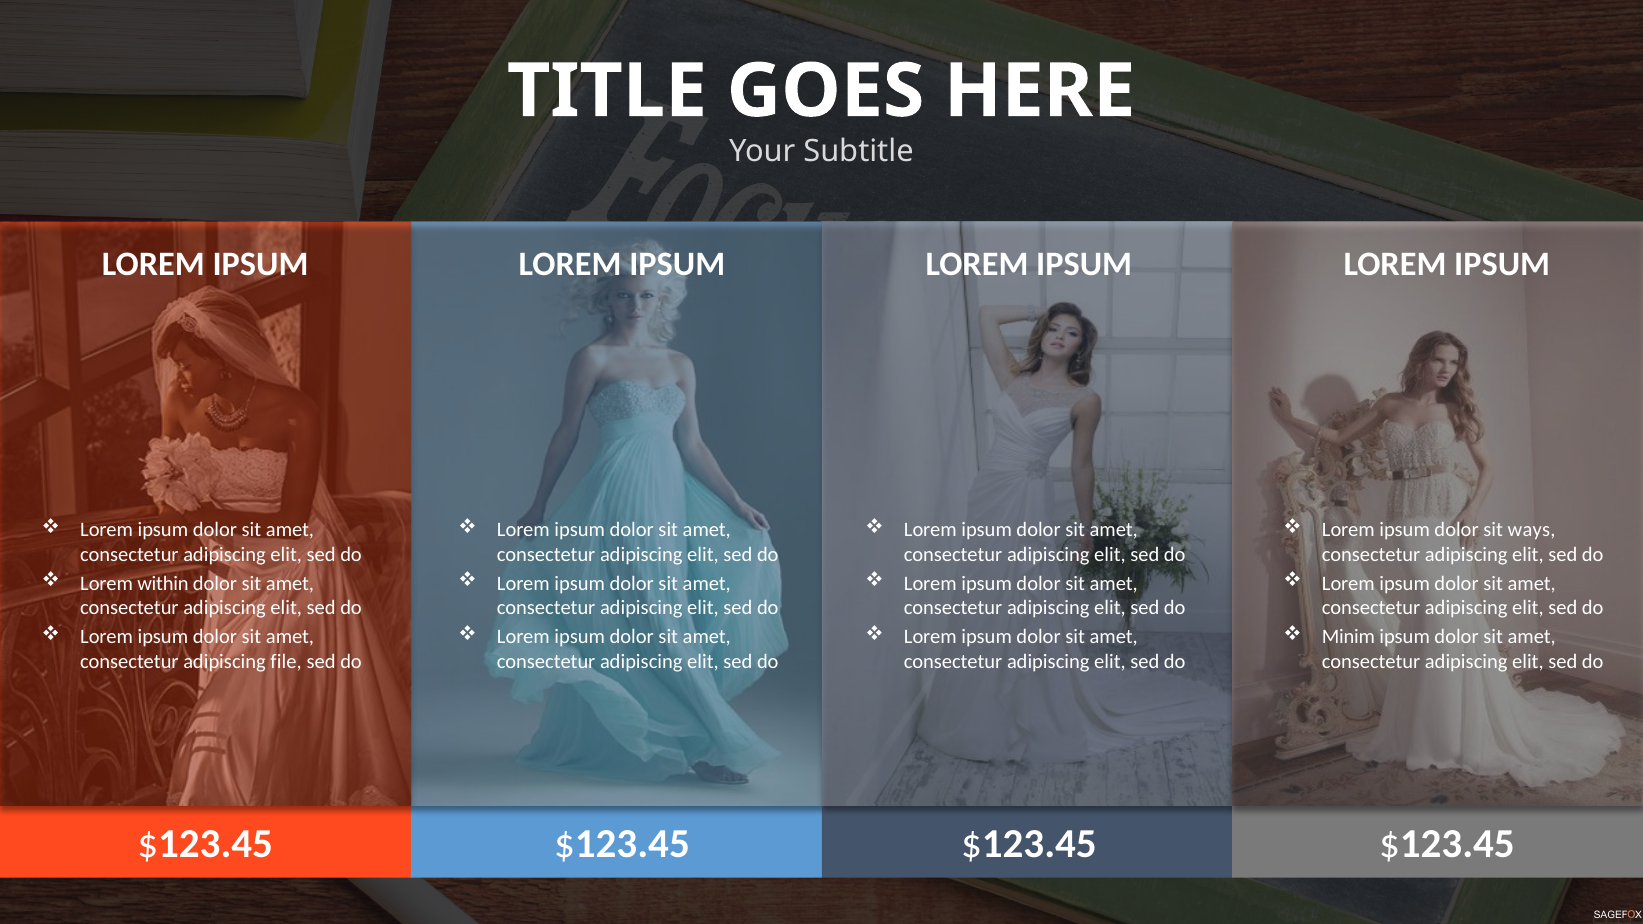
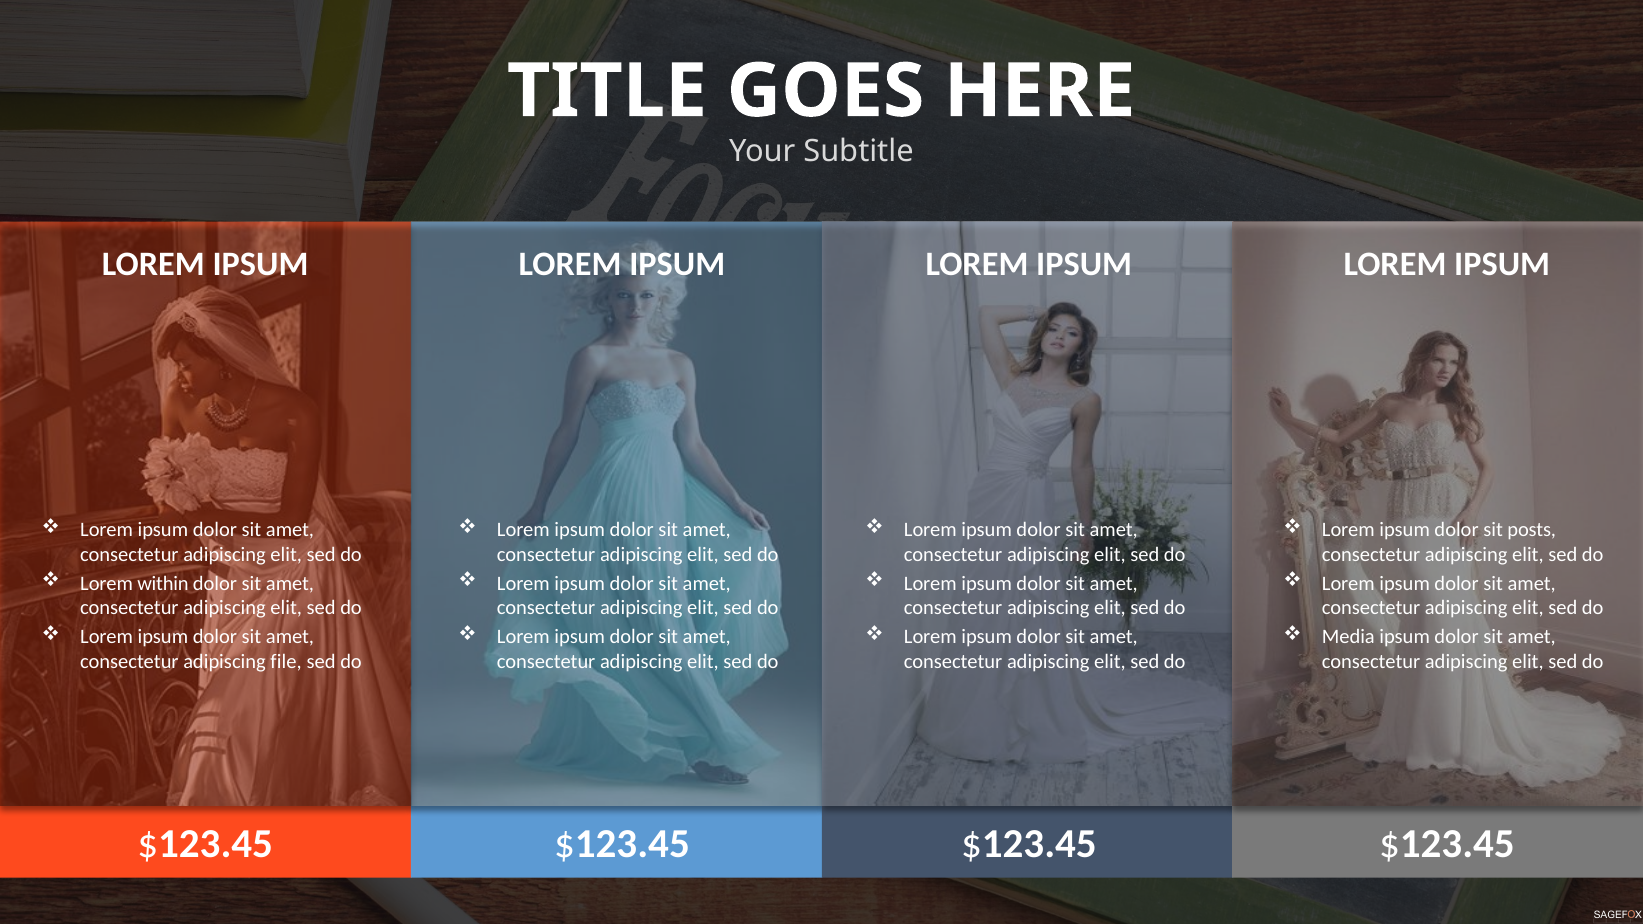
ways: ways -> posts (1532, 530)
Minim: Minim -> Media (1348, 637)
